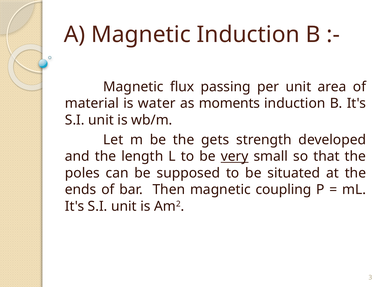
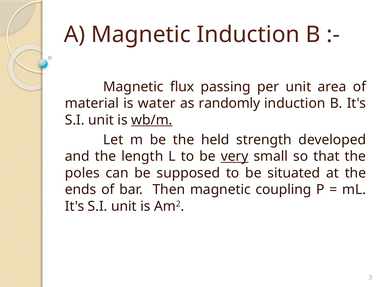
moments: moments -> randomly (229, 103)
wb/m underline: none -> present (152, 120)
gets: gets -> held (215, 140)
